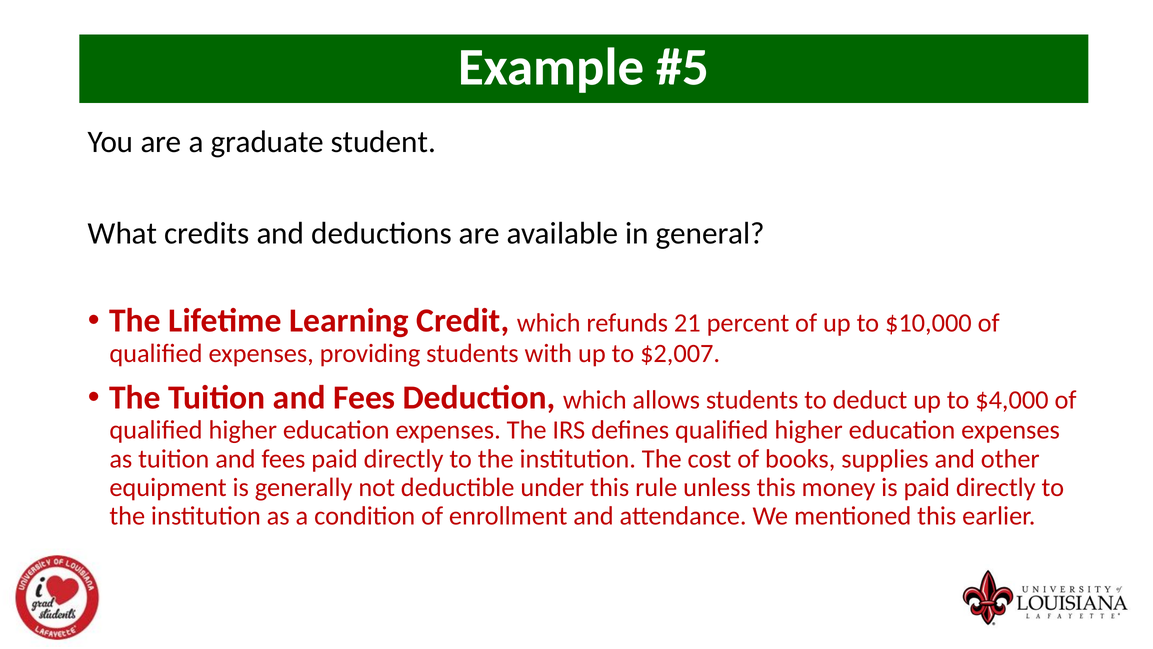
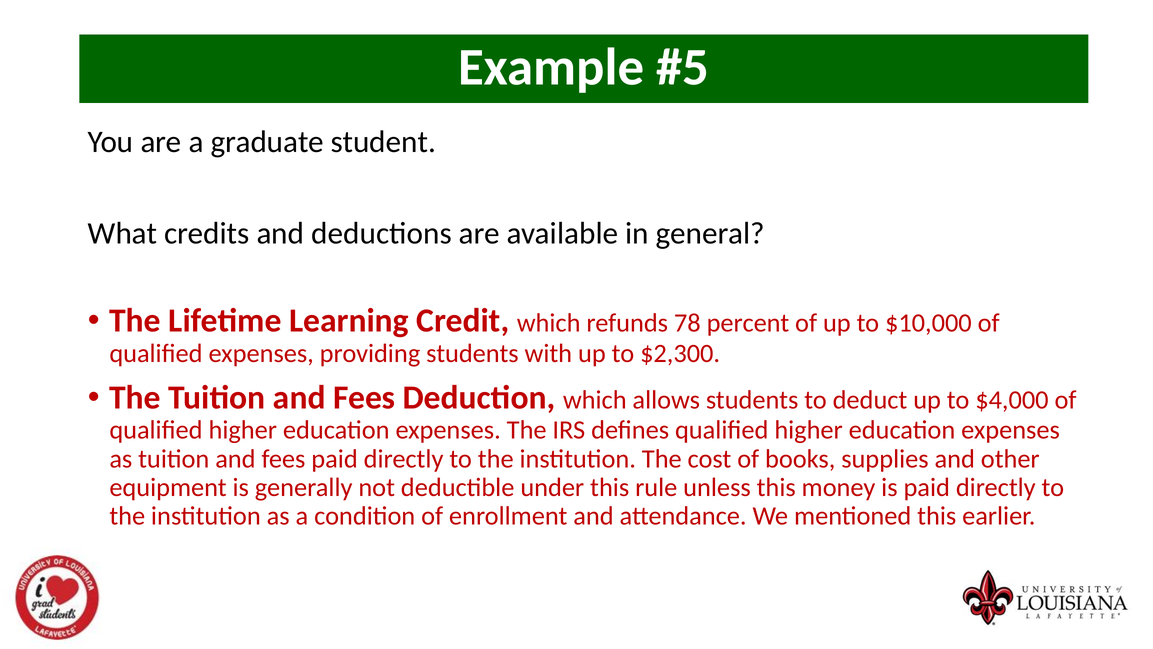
21: 21 -> 78 (687, 323)
$2,007: $2,007 -> $2,300 (680, 353)
